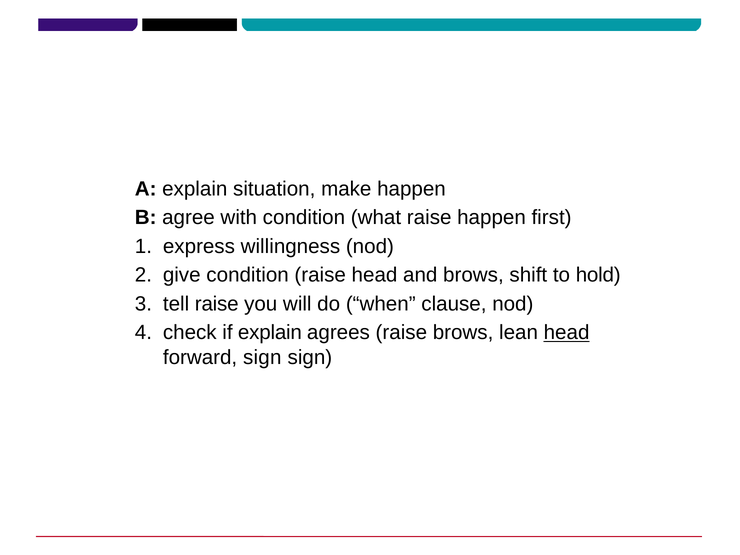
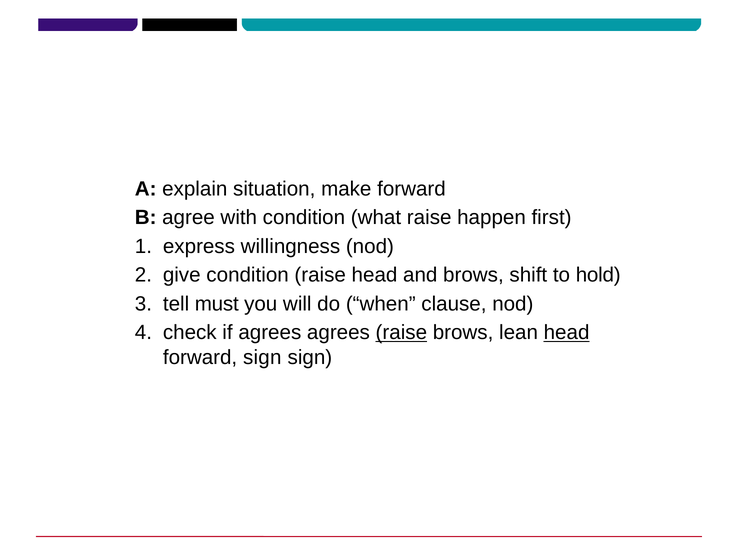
make happen: happen -> forward (411, 189)
tell raise: raise -> must (217, 304)
if explain: explain -> agrees (270, 333)
raise underline: none -> present (401, 333)
